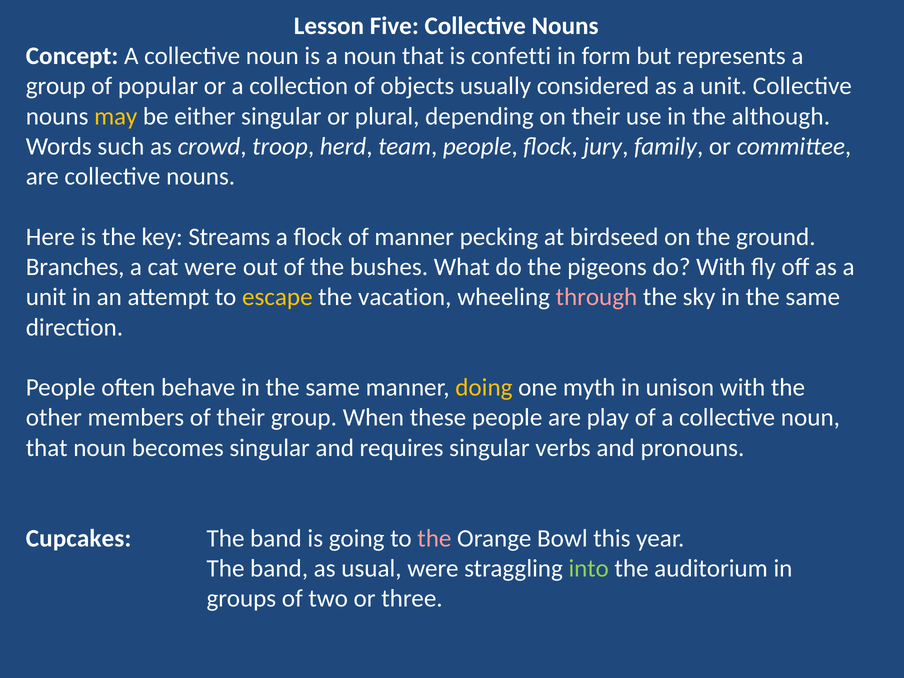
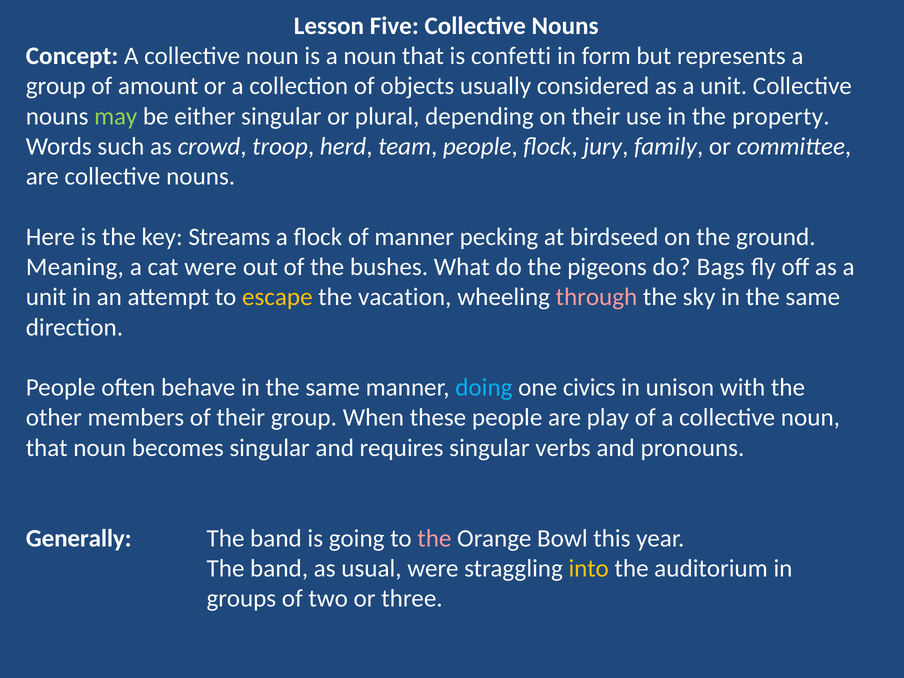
popular: popular -> amount (158, 86)
may colour: yellow -> light green (116, 116)
although: although -> property (781, 116)
Branches: Branches -> Meaning (75, 267)
do With: With -> Bags (721, 267)
doing colour: yellow -> light blue (484, 388)
myth: myth -> civics (589, 388)
Cupcakes: Cupcakes -> Generally (79, 538)
into colour: light green -> yellow (589, 568)
